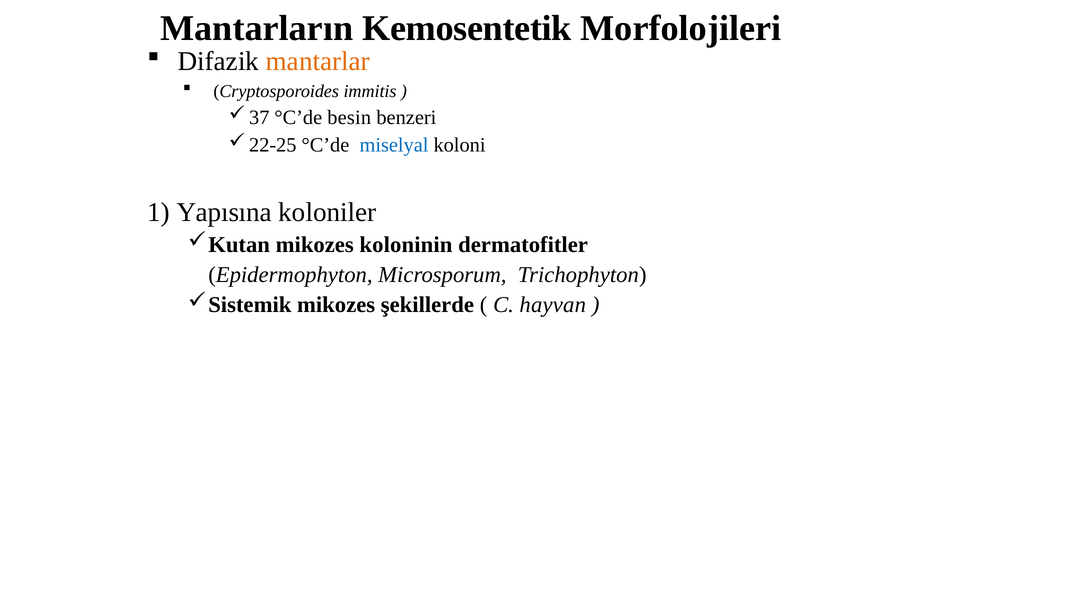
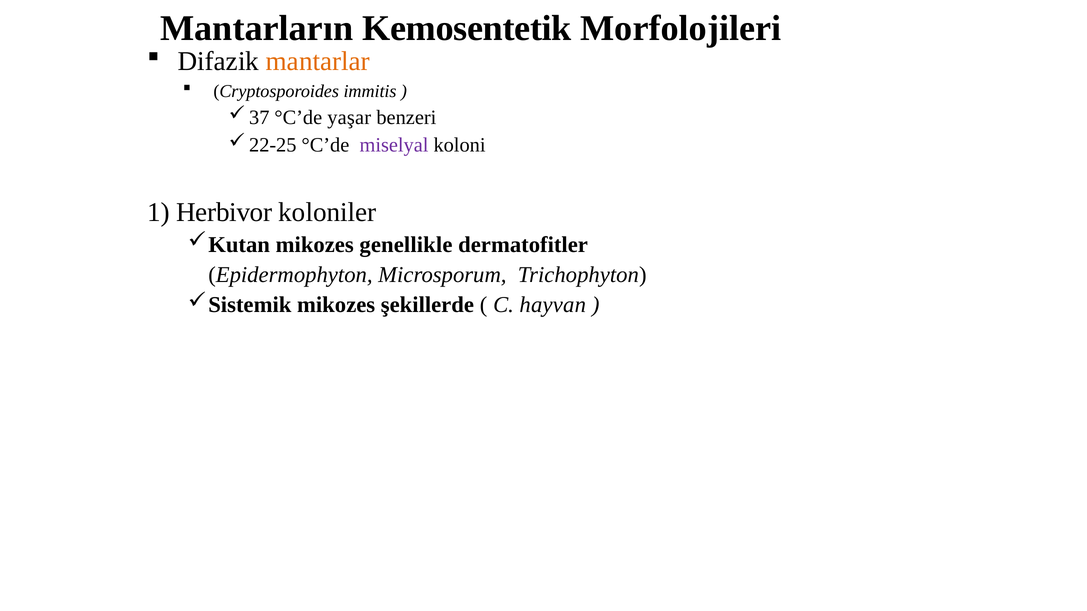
besin: besin -> yaşar (349, 118)
miselyal colour: blue -> purple (394, 145)
Yapısına: Yapısına -> Herbivor (224, 212)
koloninin: koloninin -> genellikle (406, 245)
